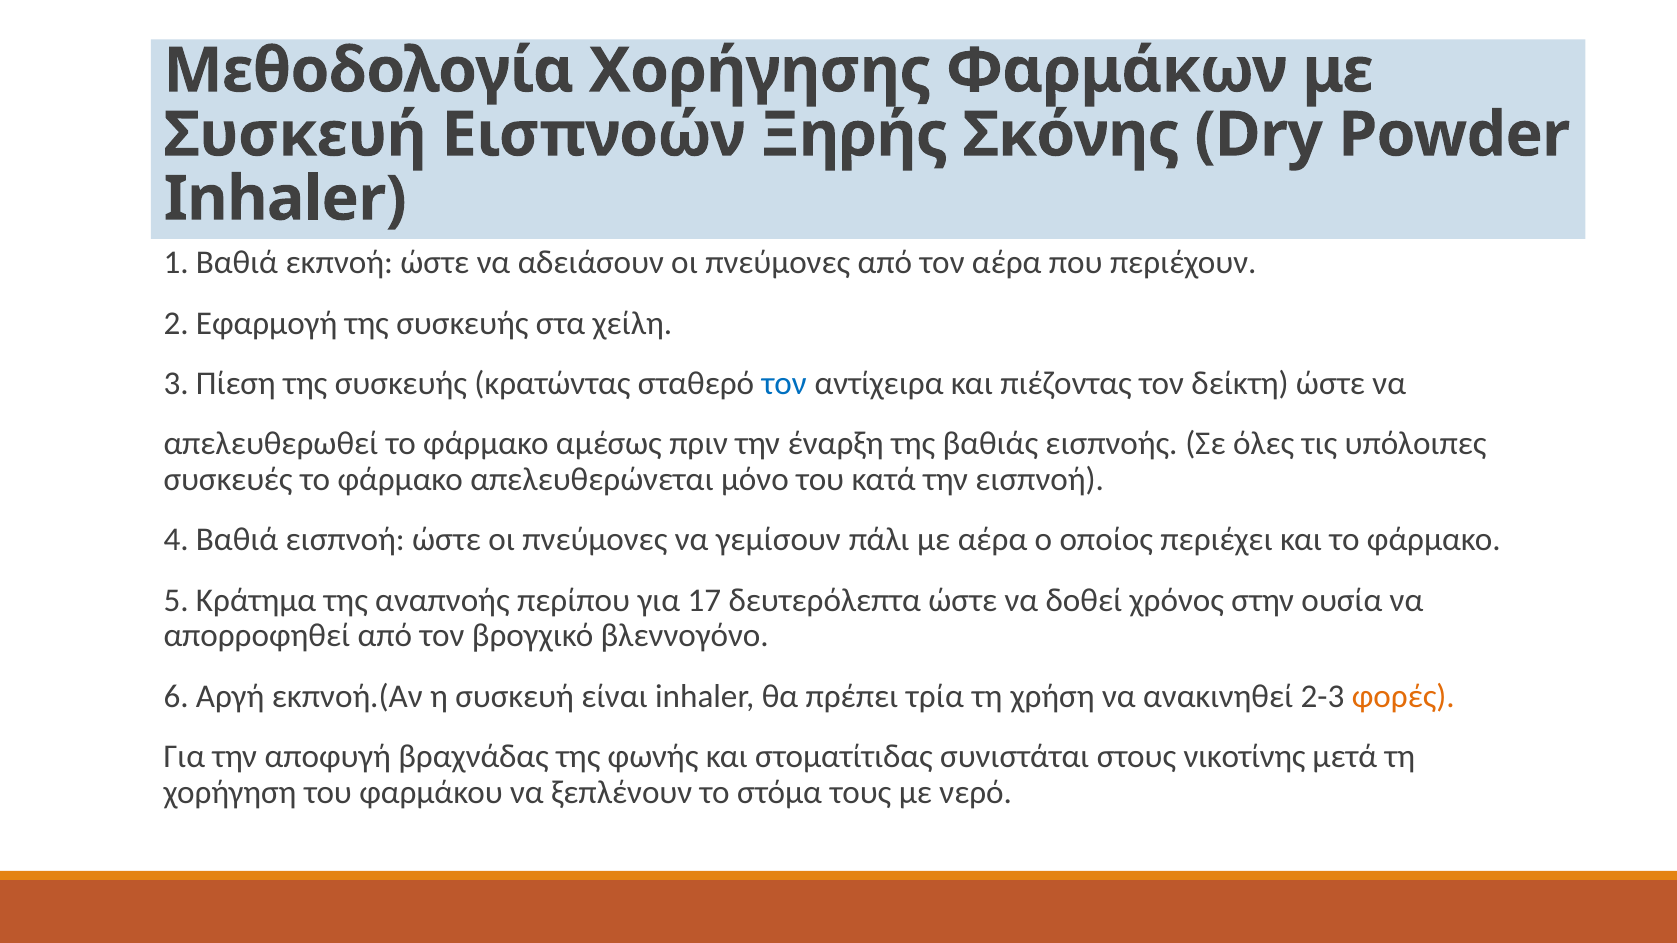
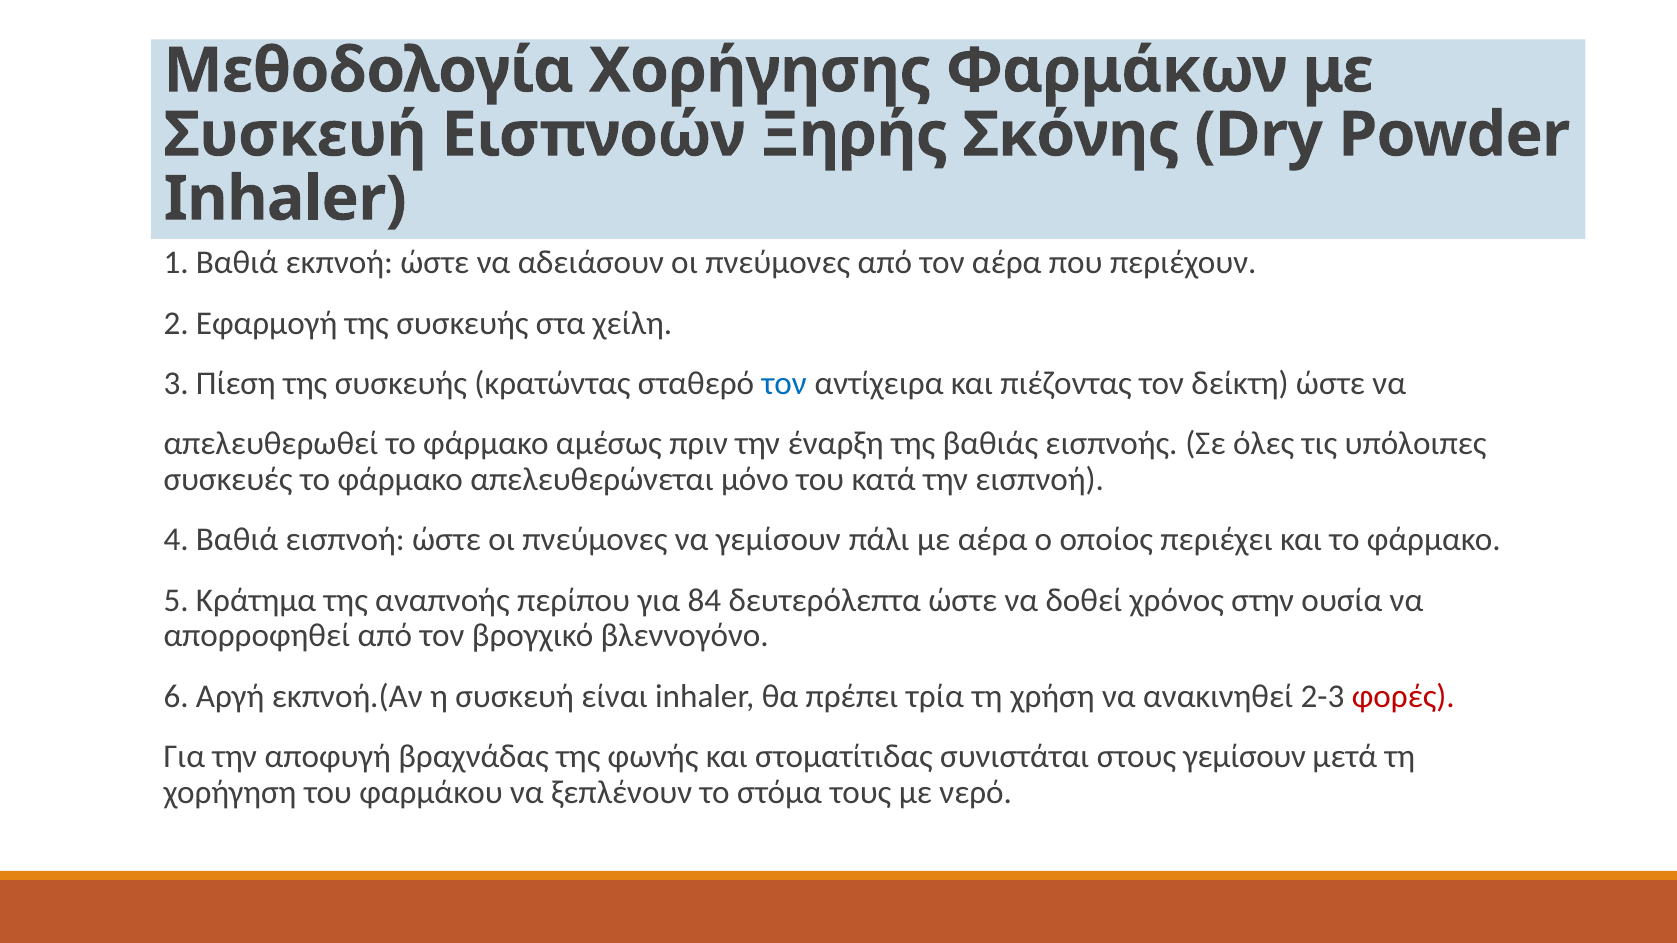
17: 17 -> 84 (704, 600)
φορές colour: orange -> red (1403, 697)
στους νικοτίνης: νικοτίνης -> γεμίσουν (1245, 757)
